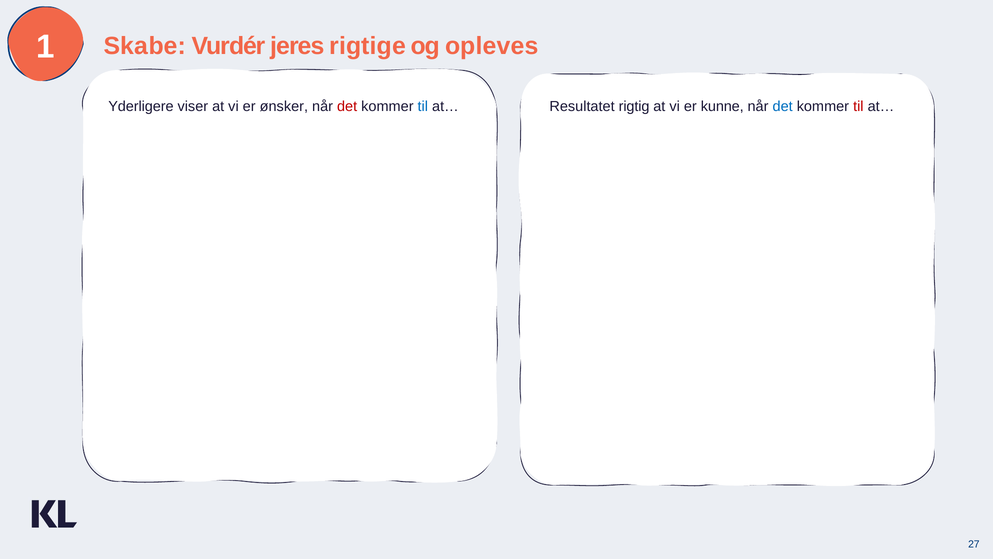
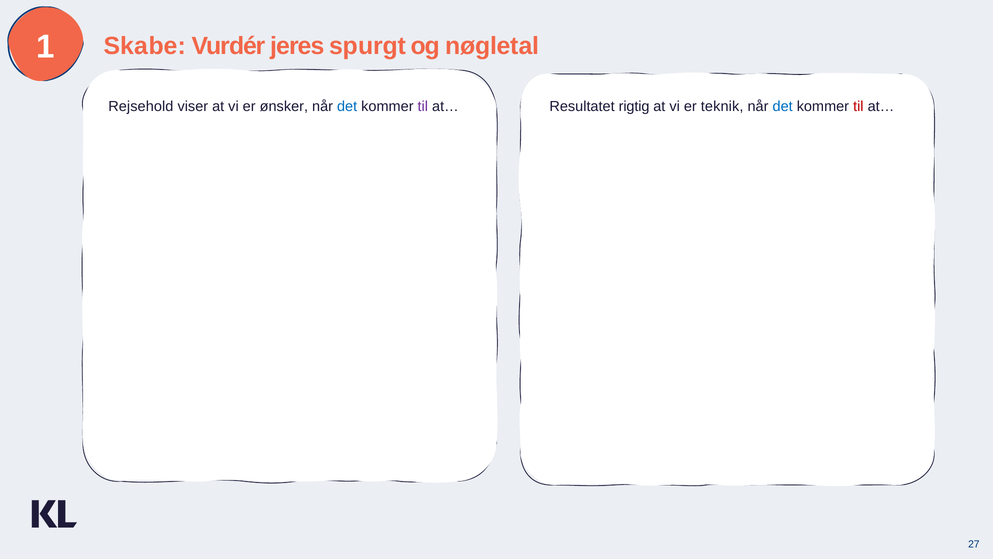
rigtige: rigtige -> spurgt (368, 46)
opleves: opleves -> nøgletal (492, 46)
Yderligere: Yderligere -> Rejsehold (141, 106)
det colour: red -> blue (347, 106)
til colour: blue -> purple (423, 106)
kunne: kunne -> teknik (722, 106)
